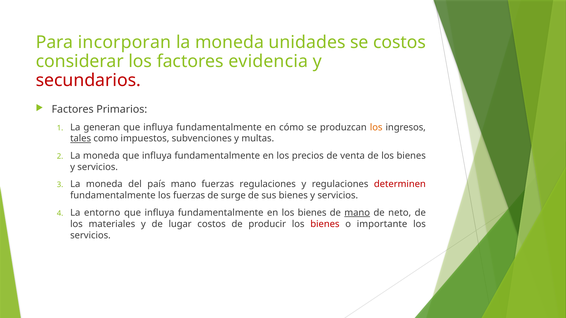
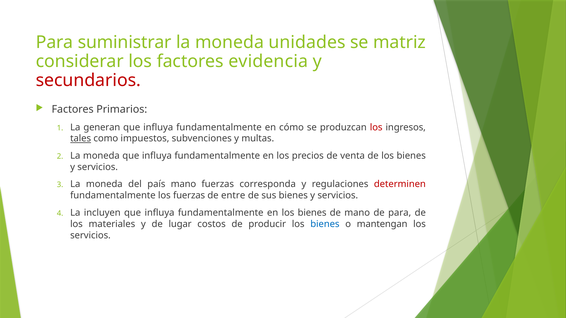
incorporan: incorporan -> suministrar (125, 42)
se costos: costos -> matriz (400, 42)
los colour: orange -> red (376, 127)
fuerzas regulaciones: regulaciones -> corresponda (268, 184)
surge: surge -> entre (233, 196)
entorno: entorno -> incluyen (102, 213)
mano underline: present -> none (357, 213)
de neto: neto -> para (400, 213)
bienes colour: red -> blue (325, 224)
importante: importante -> mantengan (382, 224)
